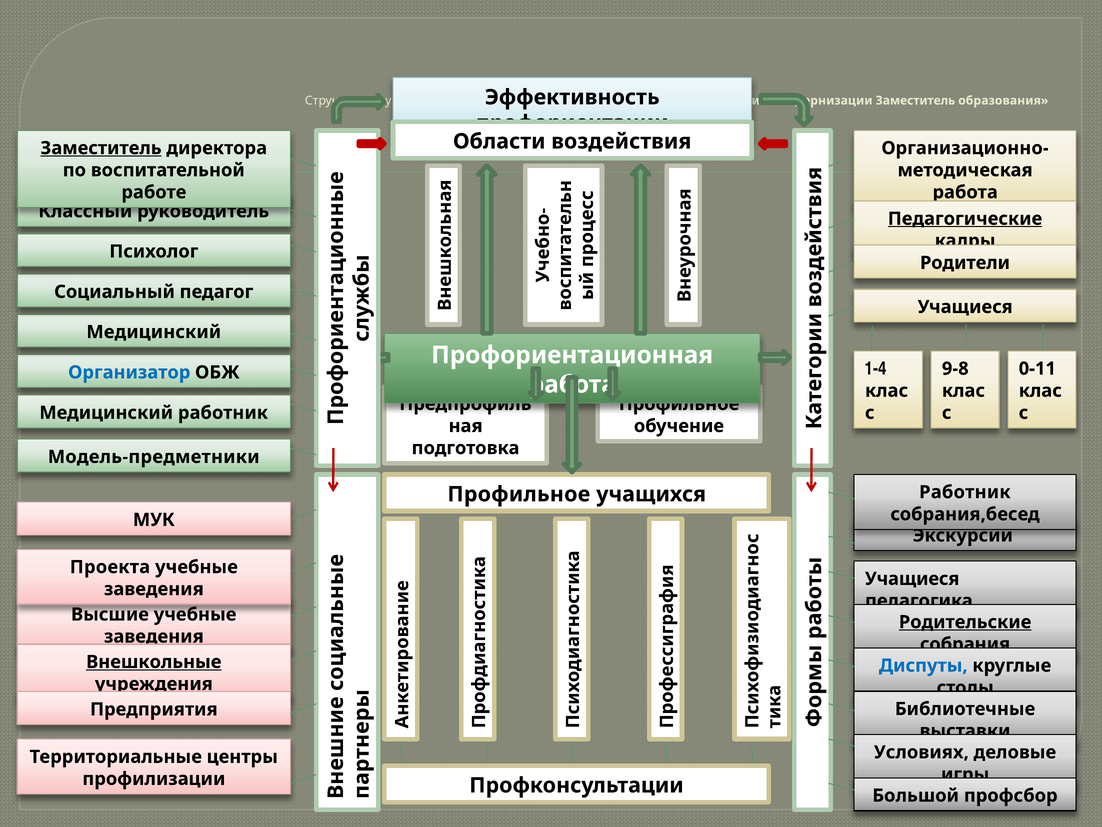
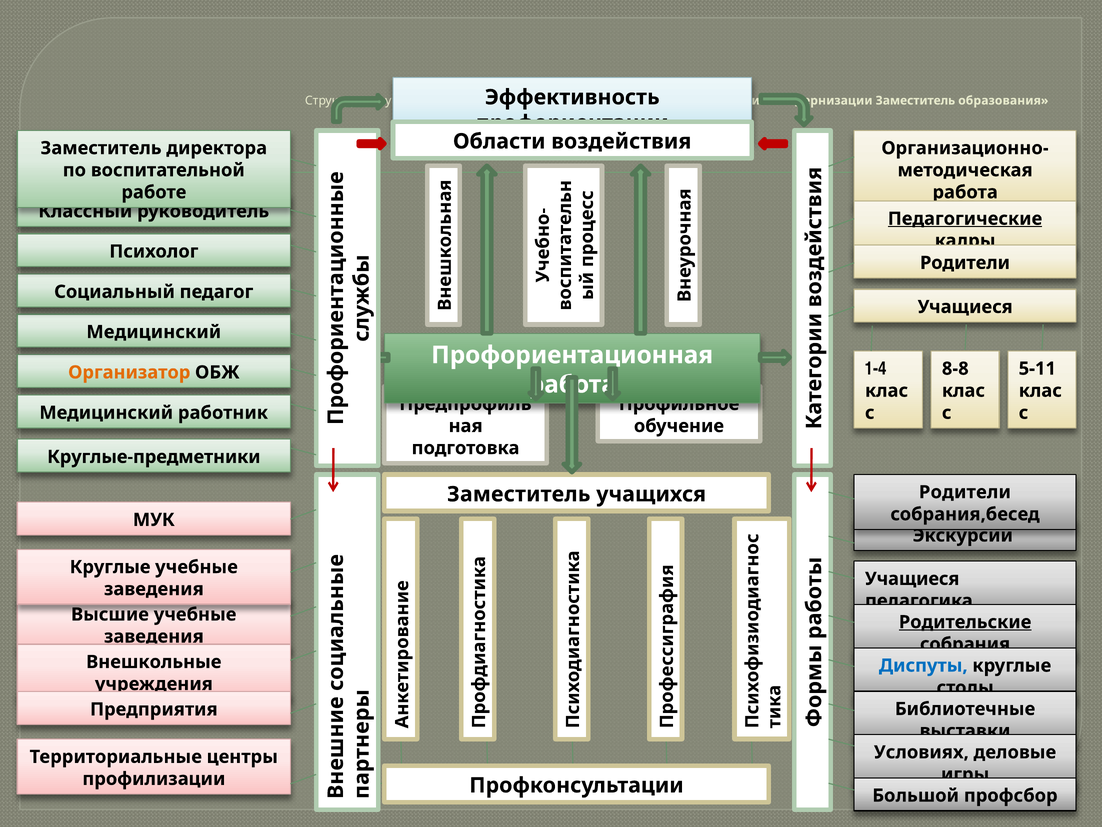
Заместитель underline: present -> none (101, 148)
9-8: 9-8 -> 8-8 (955, 368)
0-11: 0-11 -> 5-11 (1037, 368)
Организатор colour: blue -> orange (129, 372)
Модель-предметники: Модель-предметники -> Круглые-предметники (154, 457)
Работник: Работник -> Родители (965, 492)
Профильное: Профильное -> Заместитель (519, 494)
Проекта: Проекта -> Круглые (110, 567)
Внешкольные underline: present -> none (154, 662)
